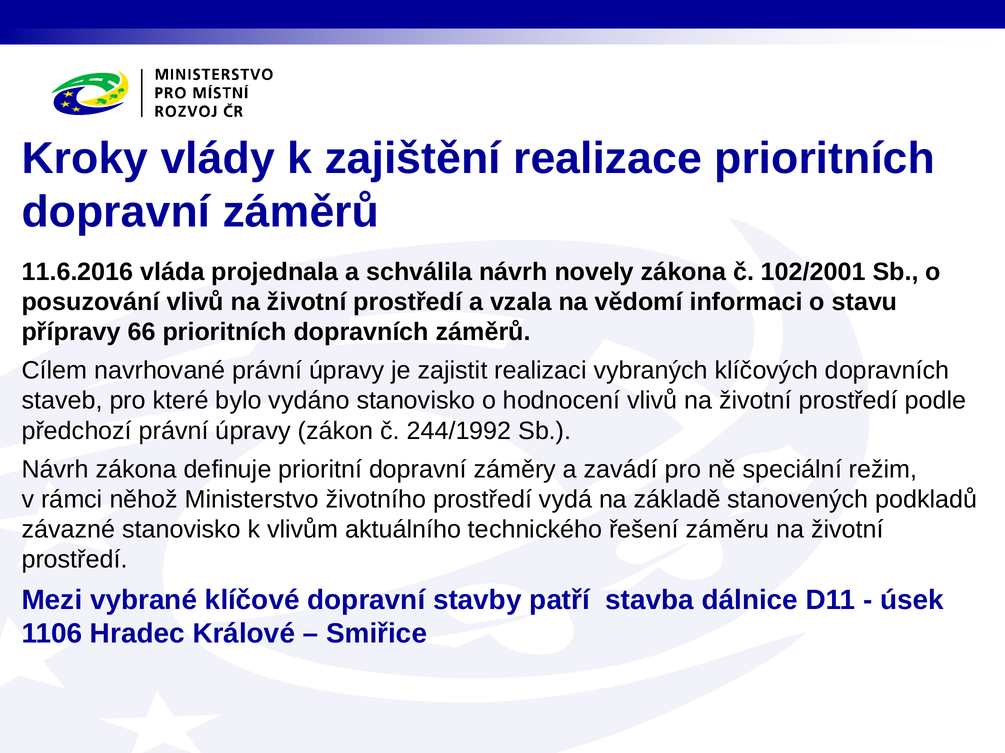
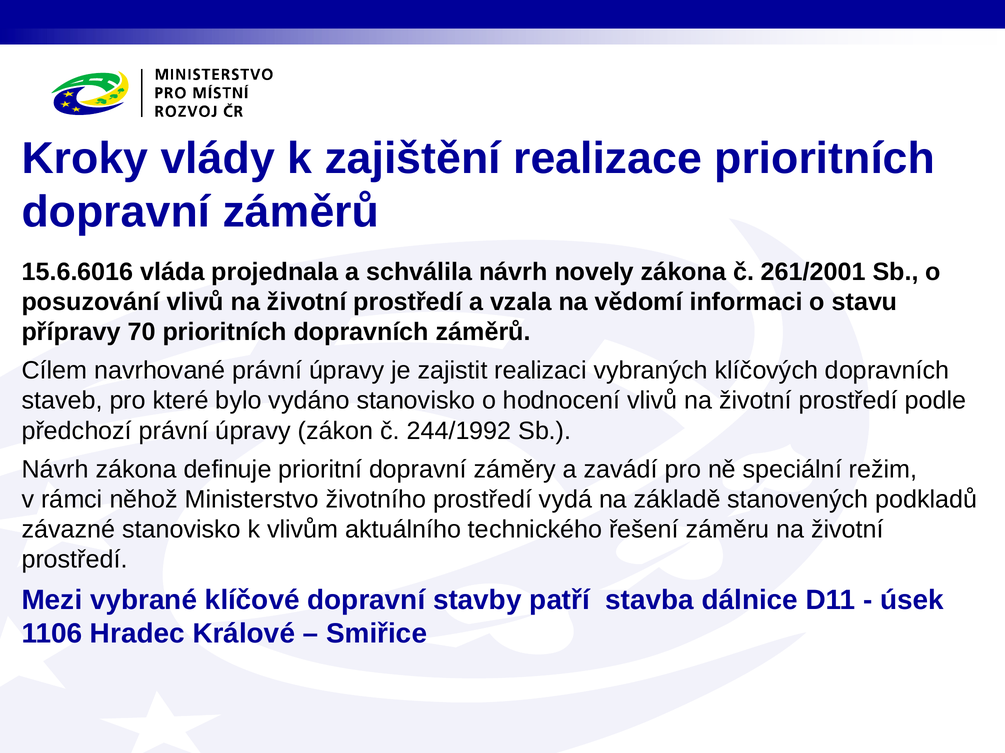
11.6.2016: 11.6.2016 -> 15.6.6016 (77, 272)
102/2001: 102/2001 -> 261/2001 (813, 272)
66: 66 -> 70 (142, 332)
